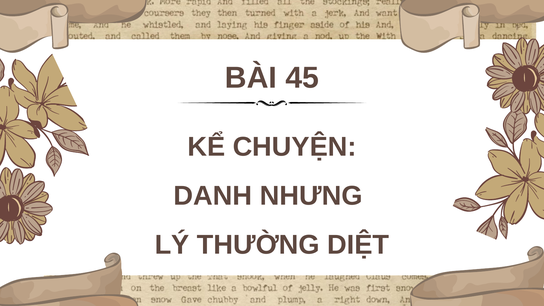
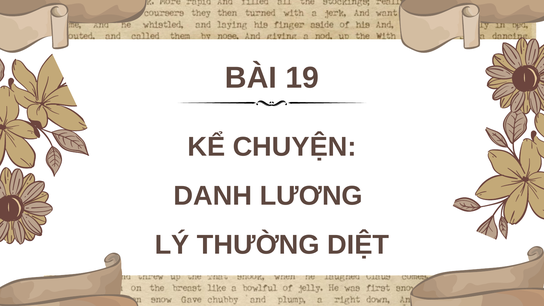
45: 45 -> 19 (302, 78)
NHƯNG: NHƯNG -> LƯƠNG (311, 196)
